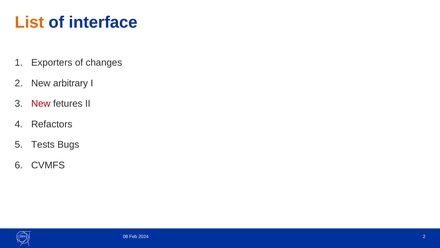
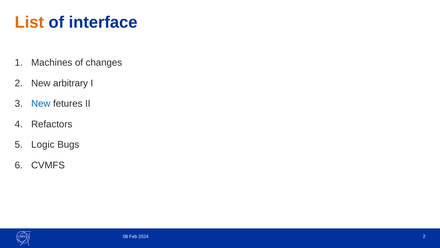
Exporters: Exporters -> Machines (52, 63)
New colour: red -> blue (41, 104)
Tests: Tests -> Logic (43, 145)
